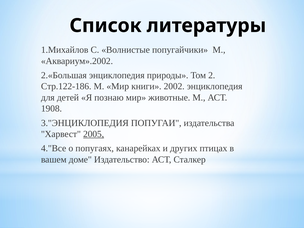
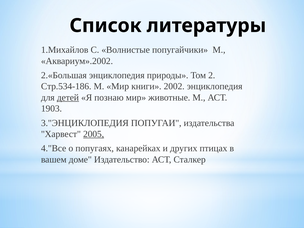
Стр.122-186: Стр.122-186 -> Стр.534-186 (66, 86)
детей underline: none -> present (68, 98)
1908: 1908 -> 1903 (51, 109)
